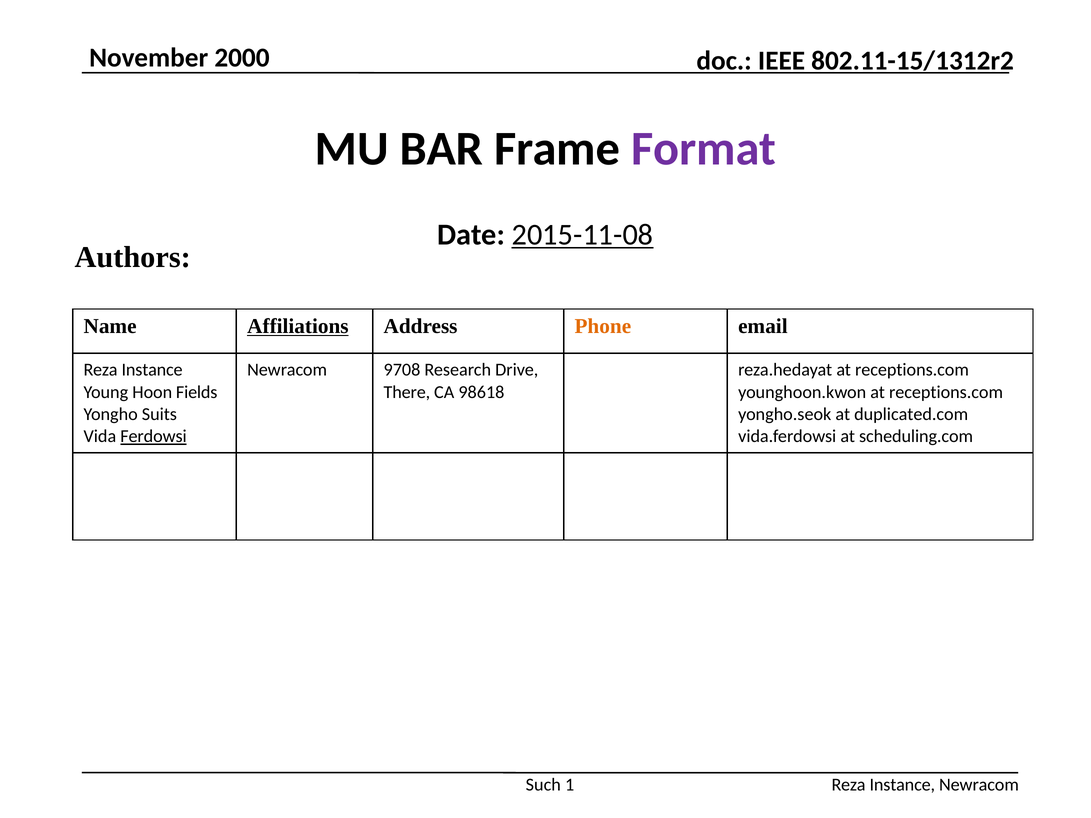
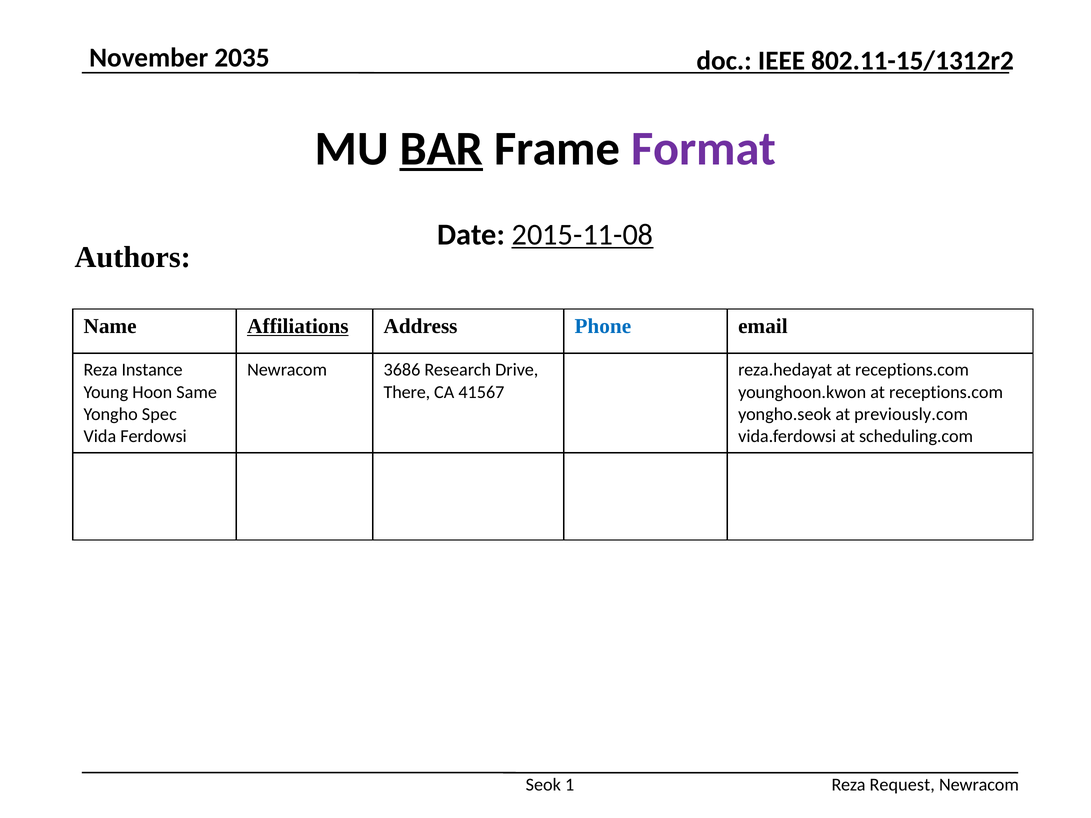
2000: 2000 -> 2035 (242, 58)
BAR underline: none -> present (441, 149)
Phone colour: orange -> blue (603, 326)
9708: 9708 -> 3686 (402, 370)
Fields: Fields -> Same (197, 392)
98618: 98618 -> 41567 (481, 392)
Suits: Suits -> Spec (159, 414)
duplicated.com: duplicated.com -> previously.com (911, 414)
Ferdowsi underline: present -> none (154, 437)
Such: Such -> Seok (543, 785)
Instance: Instance -> Request (902, 785)
